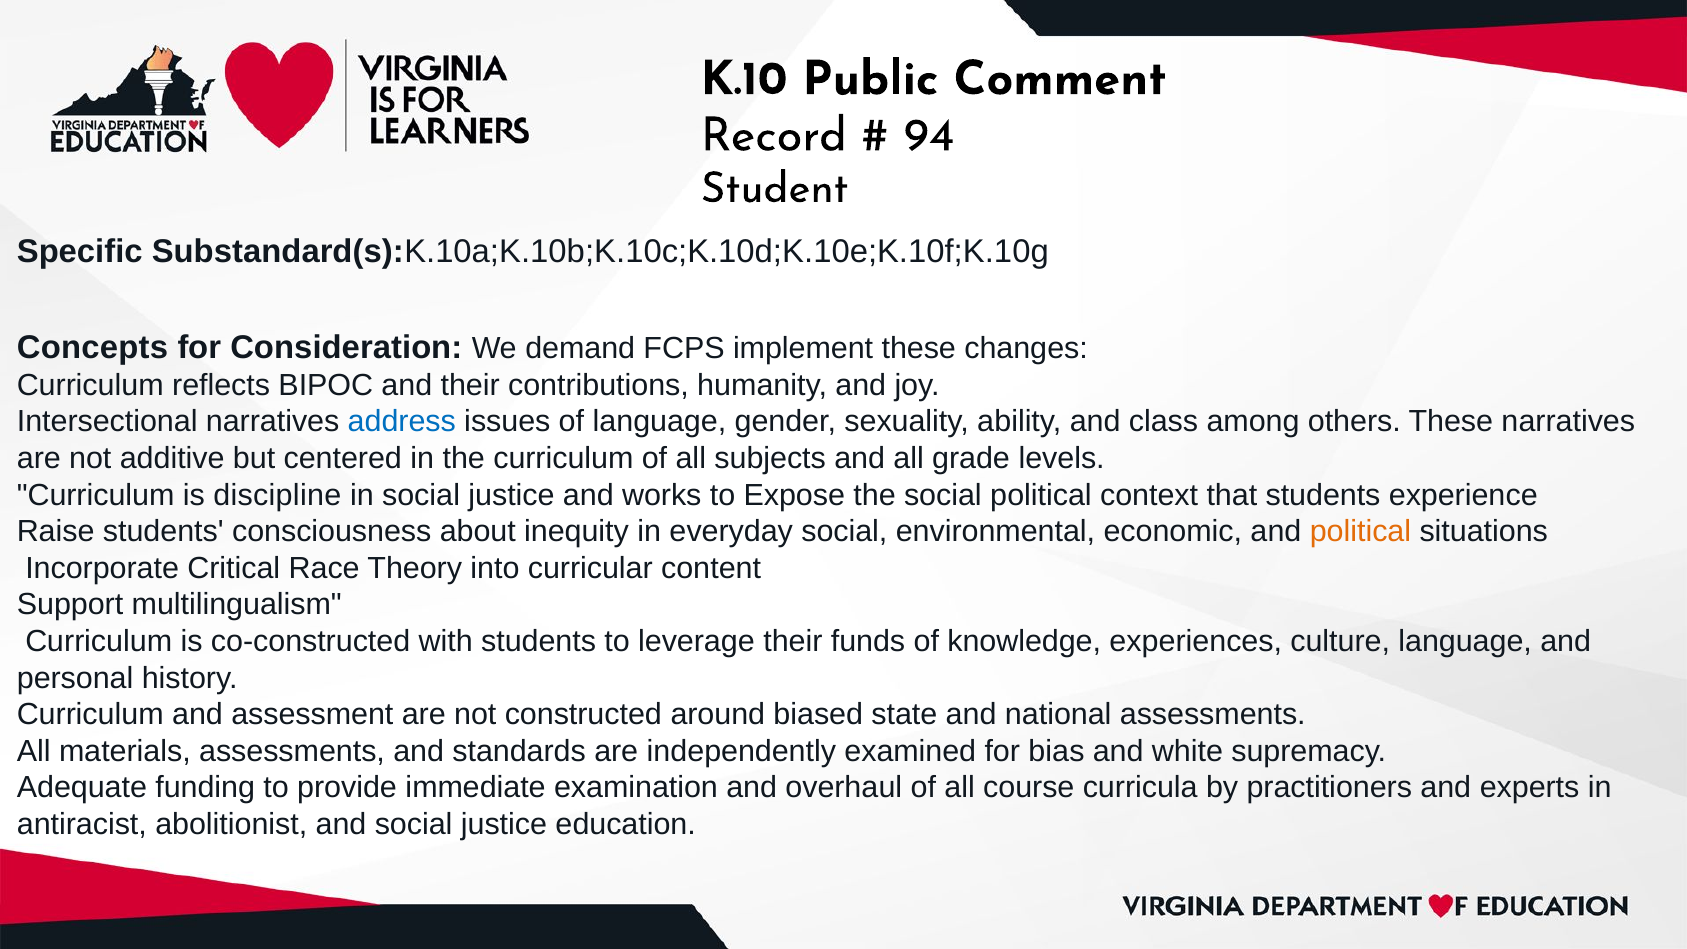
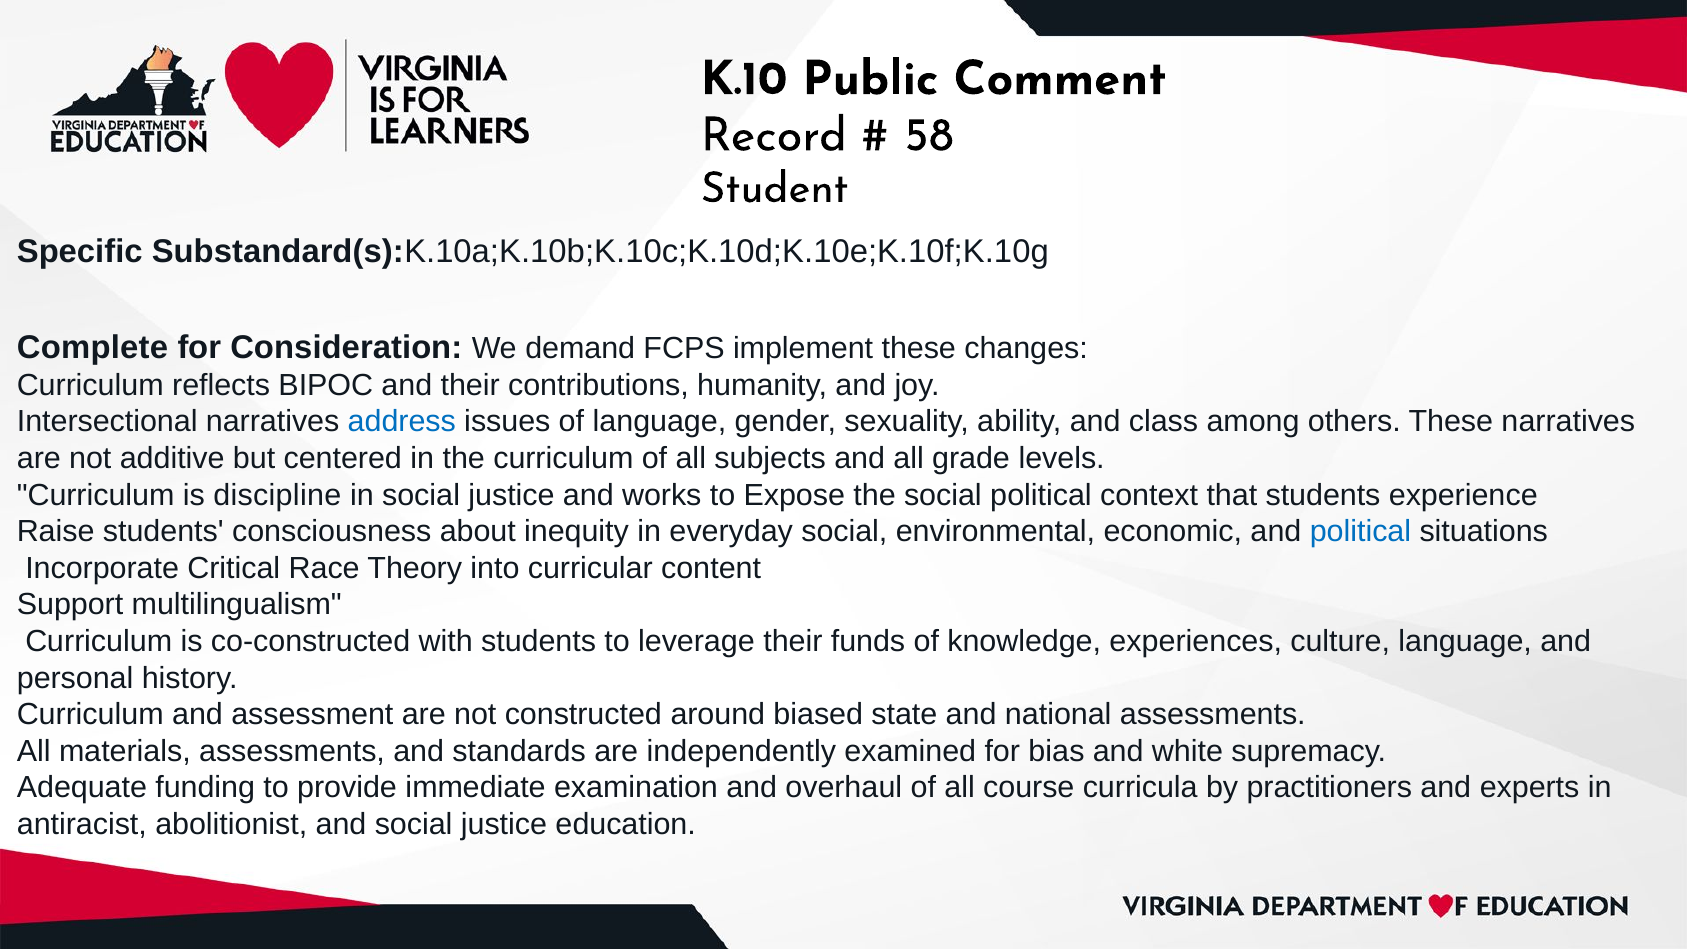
94: 94 -> 58 (929, 135)
Concepts: Concepts -> Complete (92, 347)
political colour: orange -> blue (1360, 532)
